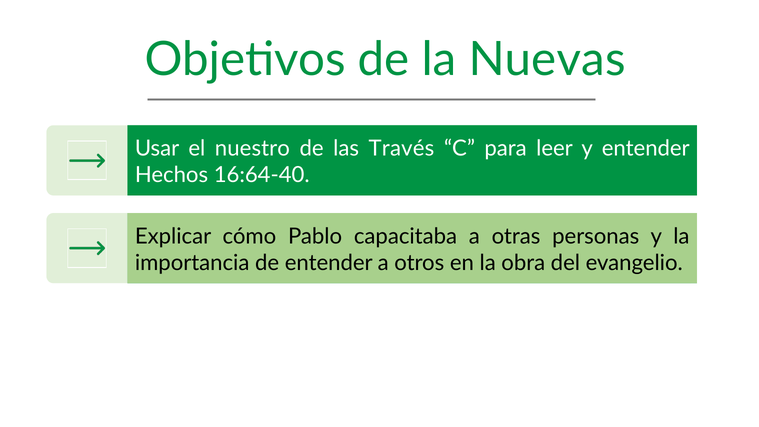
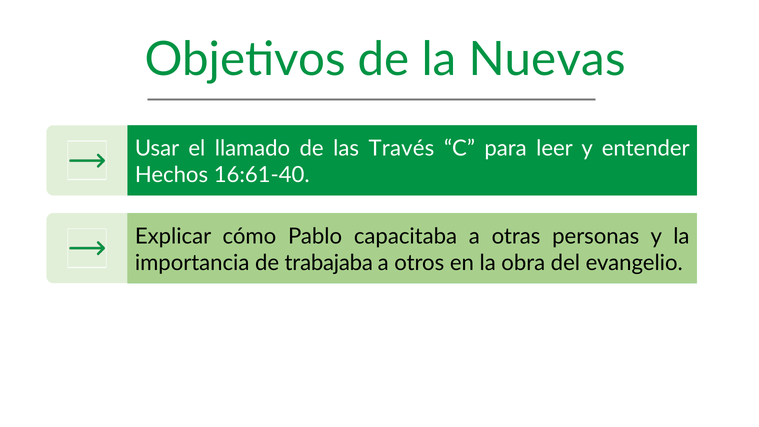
nuestro: nuestro -> llamado (252, 149)
16:64-40: 16:64-40 -> 16:61-40 (262, 175)
de entender: entender -> trabajaba (329, 263)
